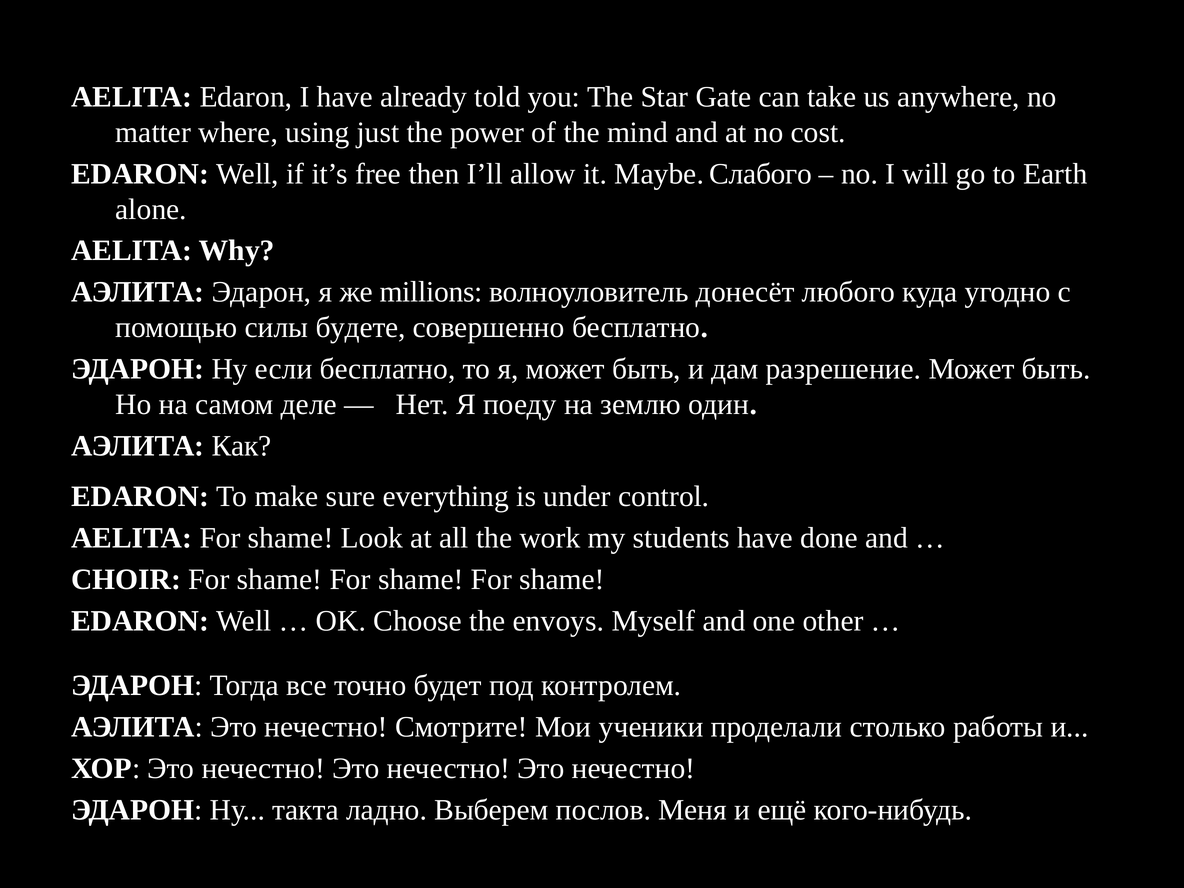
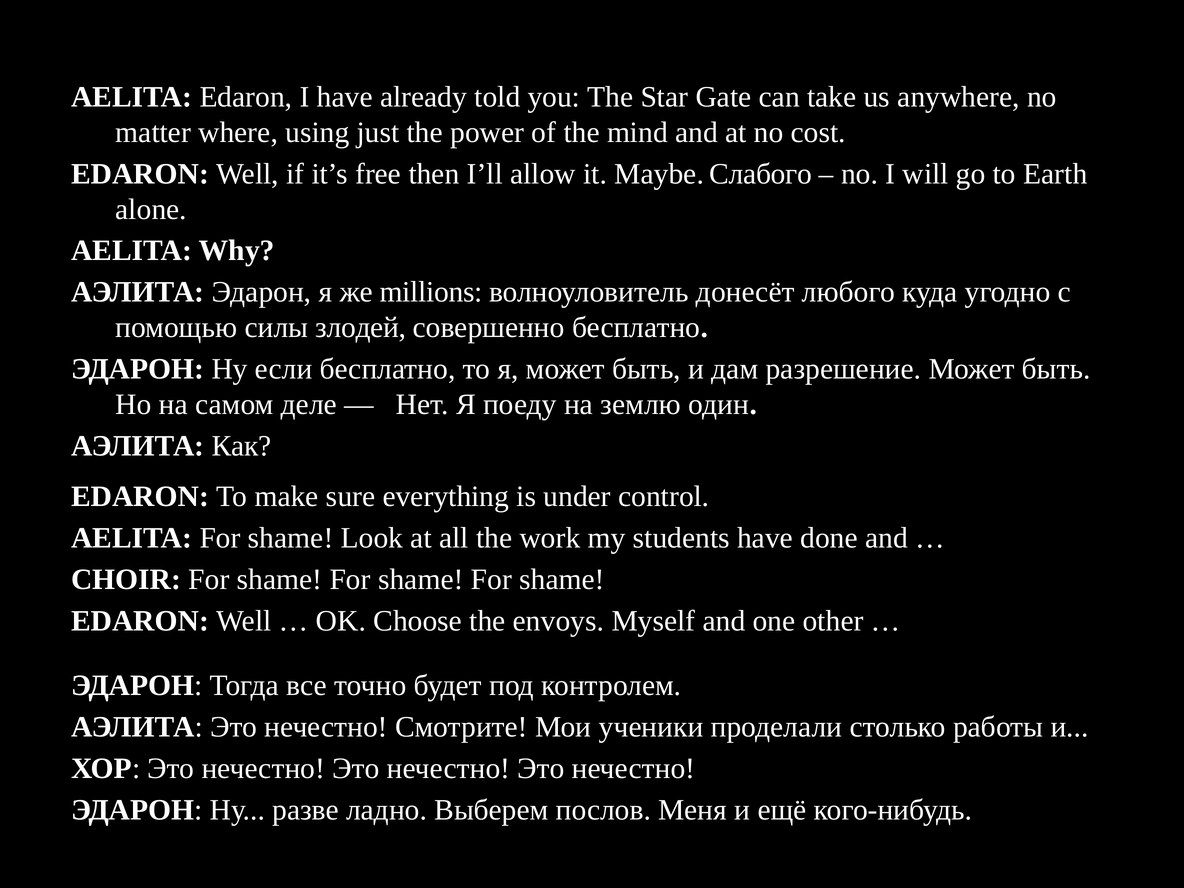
будете: будете -> злодей (361, 328)
такта: такта -> разве (306, 810)
